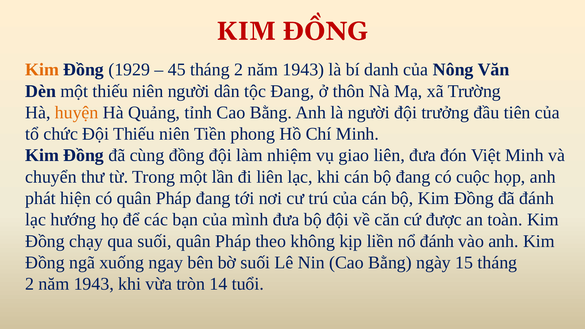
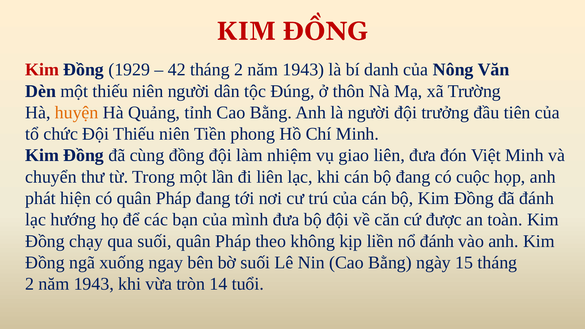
Kim colour: orange -> red (42, 70)
45: 45 -> 42 (177, 70)
tộc Đang: Đang -> Đúng (292, 91)
